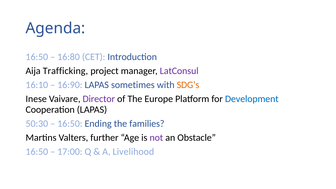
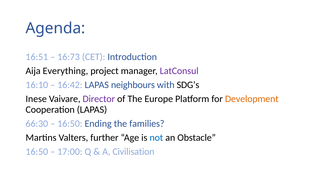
16:50: 16:50 -> 16:51 (37, 57)
16:80: 16:80 -> 16:73 (69, 57)
Trafficking: Trafficking -> Everything (65, 71)
16:90: 16:90 -> 16:42 (70, 85)
sometimes: sometimes -> neighbours (133, 85)
SDG’s colour: orange -> black (188, 85)
Development colour: blue -> orange (252, 99)
50:30: 50:30 -> 66:30 (37, 124)
not colour: purple -> blue (156, 138)
Livelihood: Livelihood -> Civilisation (133, 152)
